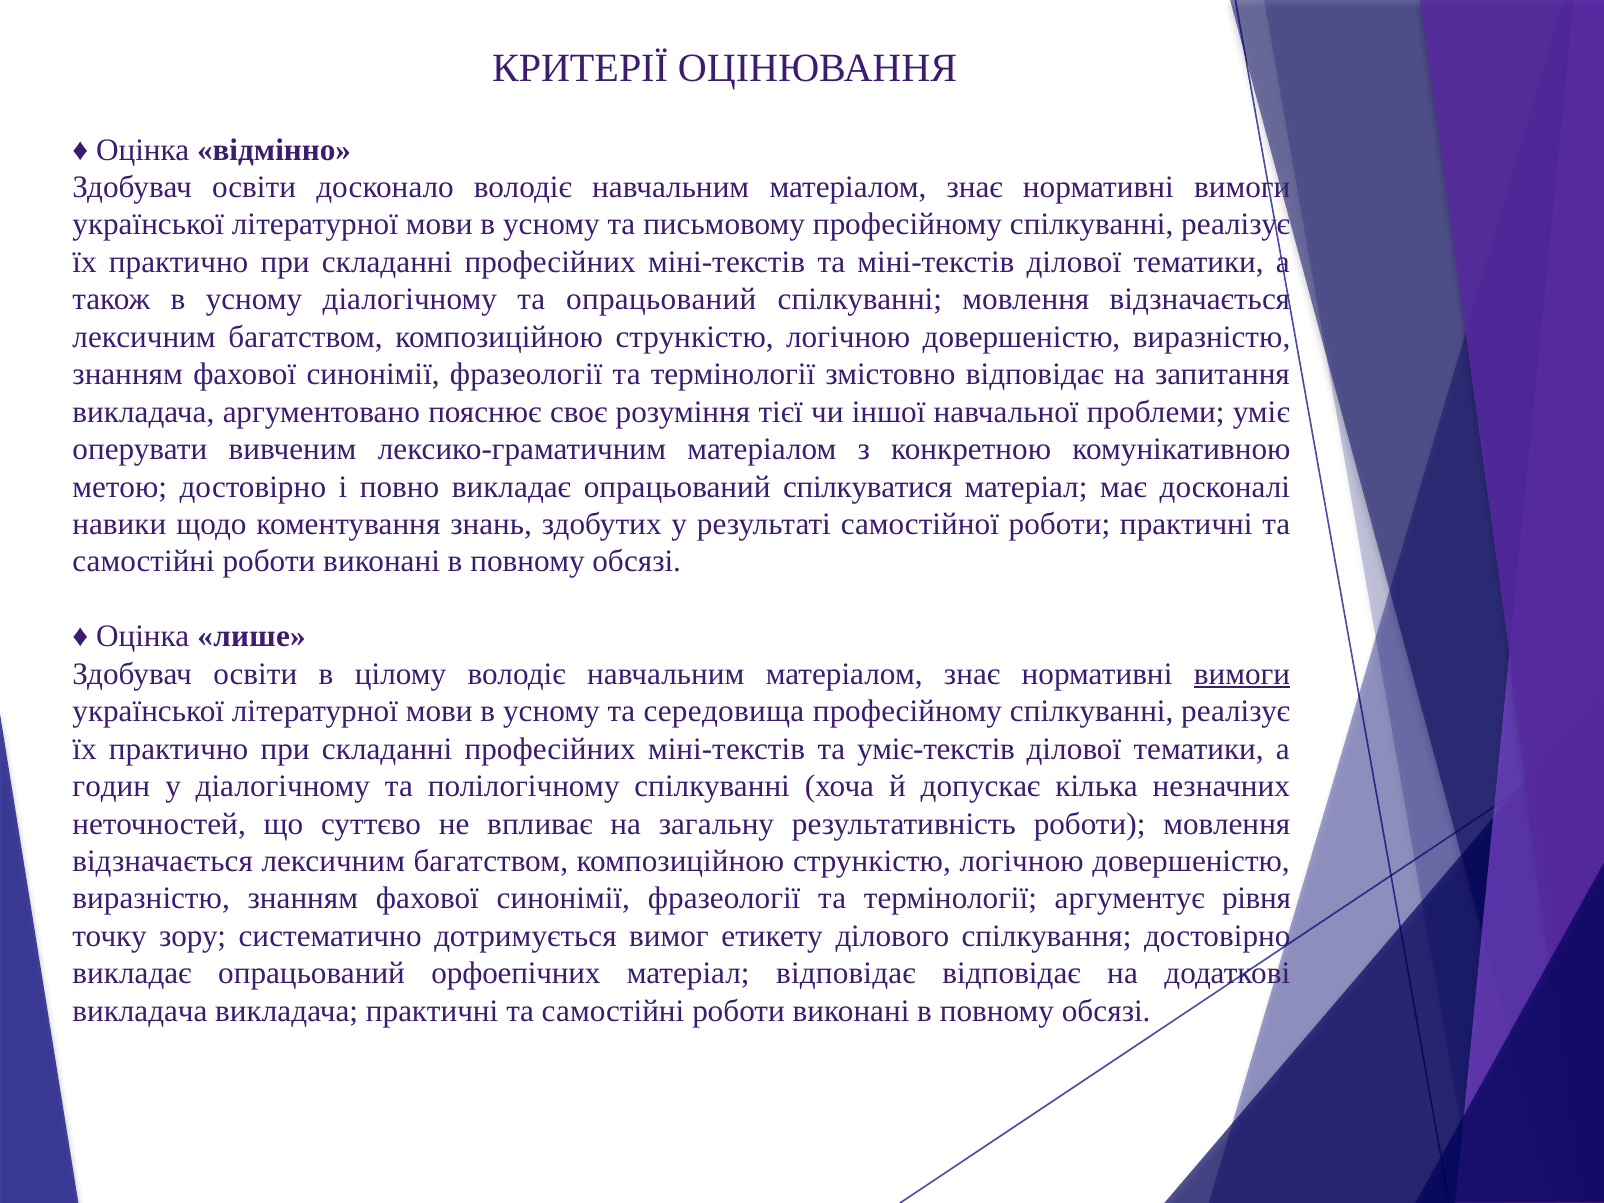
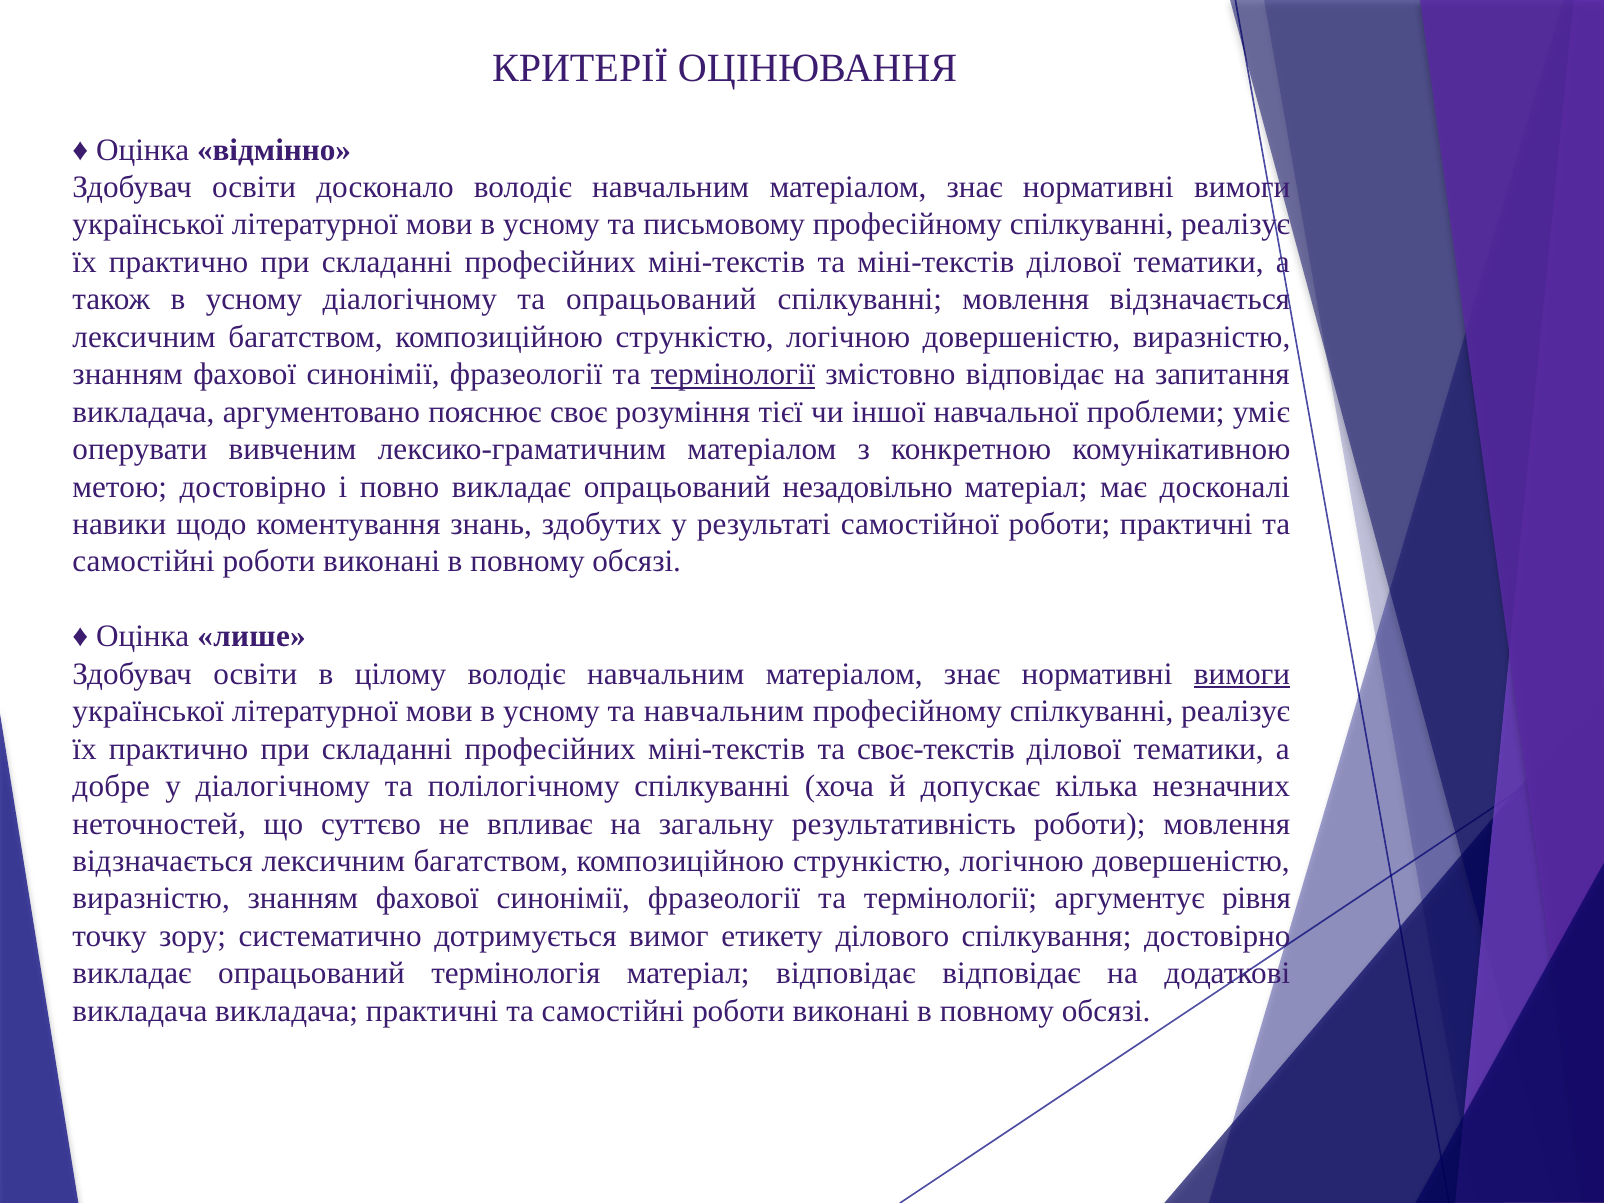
термінології underline: none -> present (733, 374)
спілкуватися: спілкуватися -> незадовільно (868, 487)
та середовища: середовища -> навчальним (724, 711)
уміє-текстів: уміє-текстів -> своє-текстів (936, 749)
годин: годин -> добре (111, 786)
орфоепічних: орфоепічних -> термінологія (516, 974)
